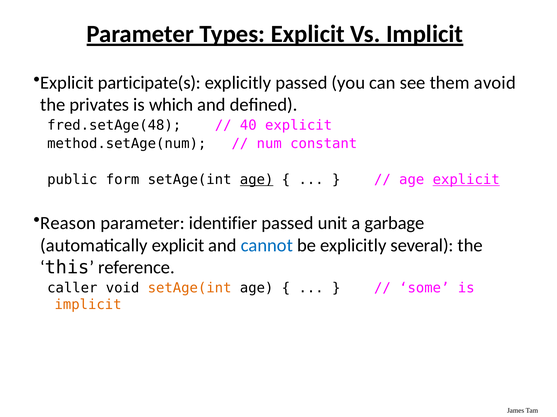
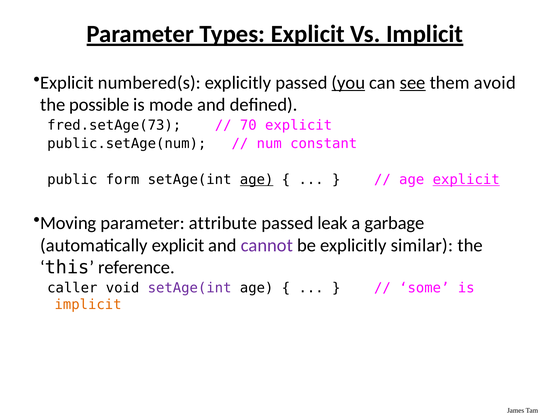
participate(s: participate(s -> numbered(s (149, 83)
you underline: none -> present (348, 83)
see underline: none -> present (413, 83)
privates: privates -> possible (99, 105)
which: which -> mode (171, 105)
fred.setAge(48: fred.setAge(48 -> fred.setAge(73 (114, 126)
40: 40 -> 70 (248, 126)
method.setAge(num: method.setAge(num -> public.setAge(num (127, 144)
Reason: Reason -> Moving (68, 223)
identifier: identifier -> attribute (223, 223)
unit: unit -> leak (333, 223)
cannot colour: blue -> purple (267, 246)
several: several -> similar (422, 246)
setAge(int colour: orange -> purple (190, 289)
